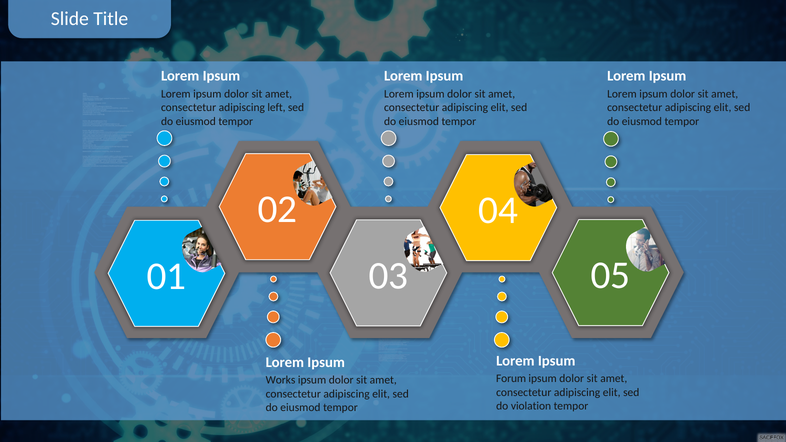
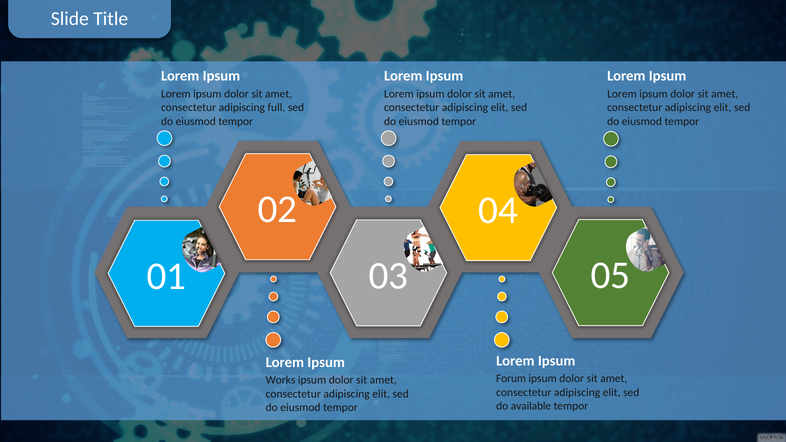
left: left -> full (276, 108)
violation: violation -> available (531, 406)
